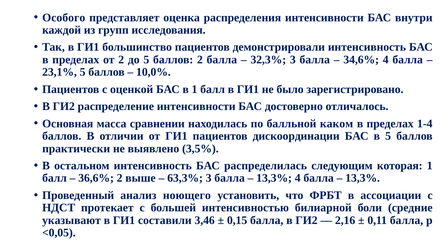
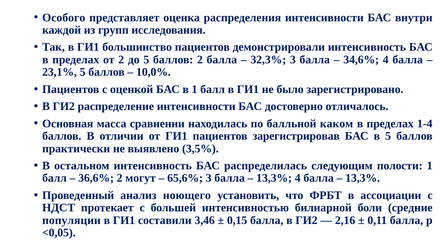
дискоординации: дискоординации -> зарегистрировав (296, 136)
которая: которая -> полости (400, 165)
выше: выше -> могут (141, 178)
63,3%: 63,3% -> 65,6% (185, 178)
указывают: указывают -> популяции (71, 220)
